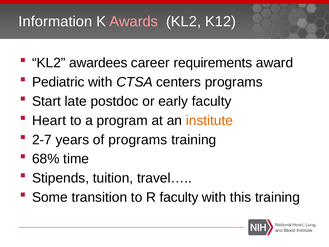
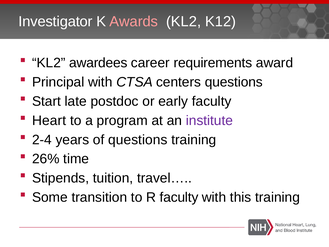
Information: Information -> Investigator (55, 21)
Pediatric: Pediatric -> Principal (58, 82)
centers programs: programs -> questions (234, 82)
institute colour: orange -> purple (209, 120)
2-7: 2-7 -> 2-4 (42, 140)
of programs: programs -> questions (138, 140)
68%: 68% -> 26% (46, 159)
